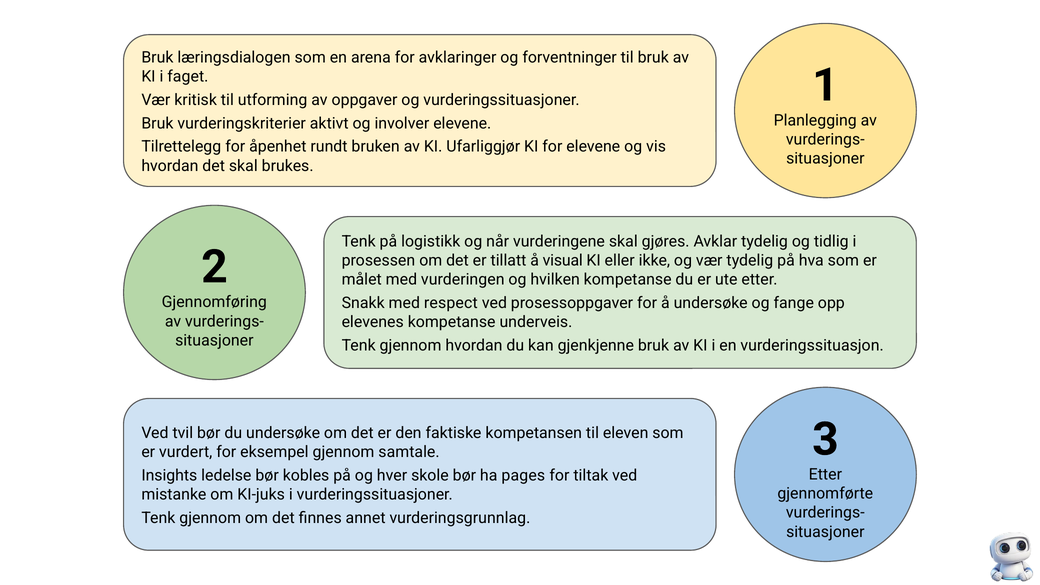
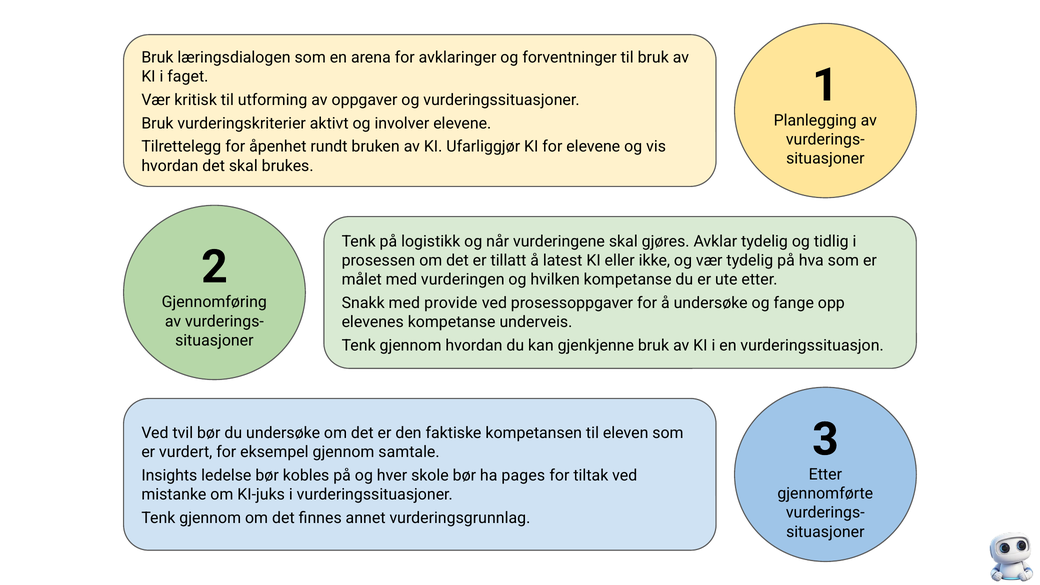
visual: visual -> latest (563, 261)
respect: respect -> provide (451, 303)
